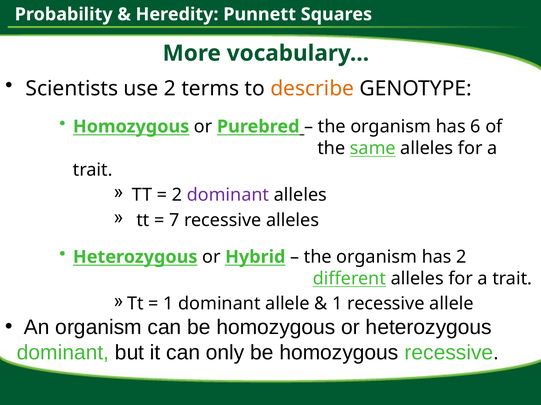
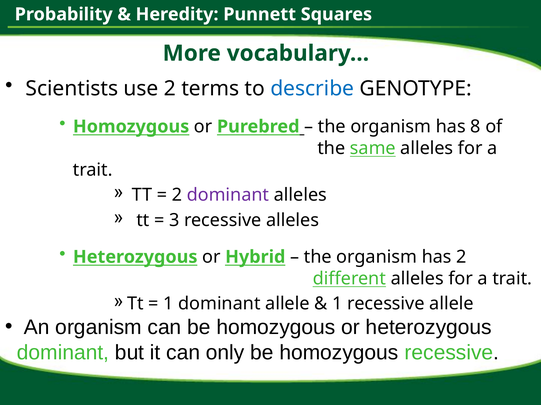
describe colour: orange -> blue (312, 89)
6: 6 -> 8 (475, 127)
7: 7 -> 3 (174, 221)
